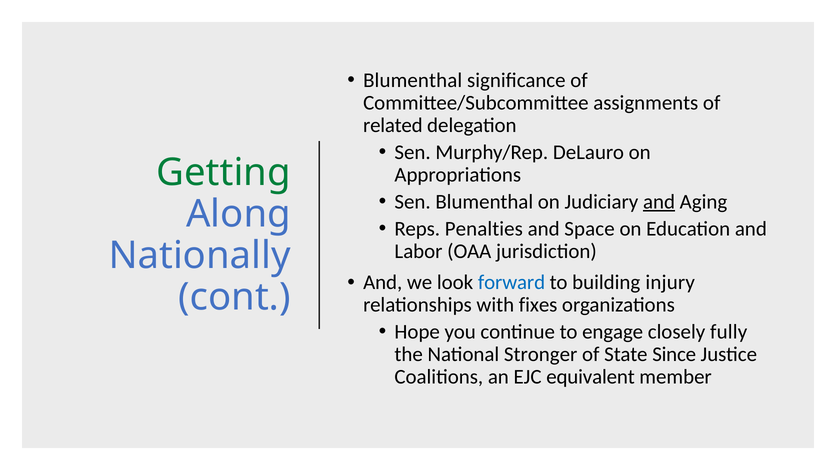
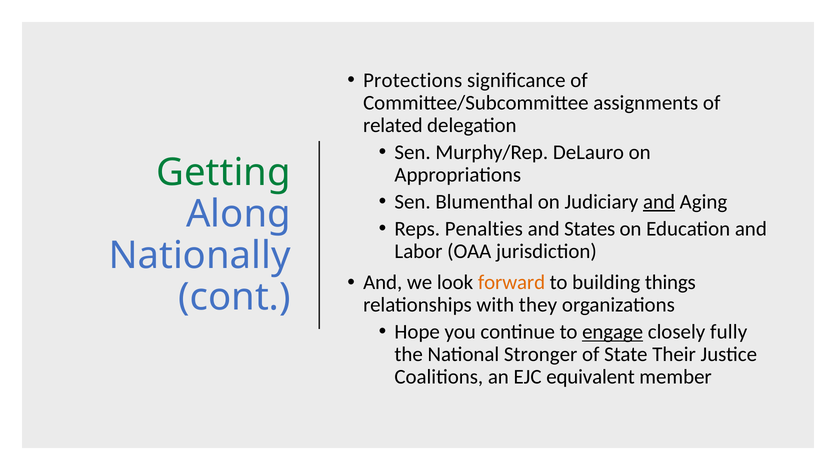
Blumenthal: Blumenthal -> Protections (413, 80)
Space: Space -> States (590, 229)
forward colour: blue -> orange (512, 283)
injury: injury -> things (670, 283)
fixes: fixes -> they (538, 305)
engage underline: none -> present (613, 332)
Since: Since -> Their (674, 355)
